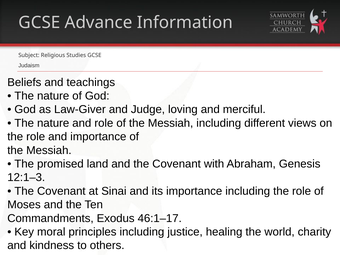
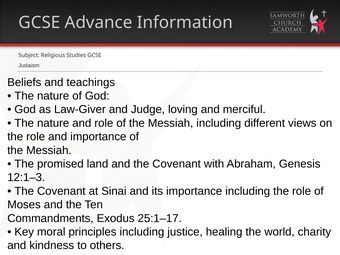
46:1–17: 46:1–17 -> 25:1–17 (160, 218)
